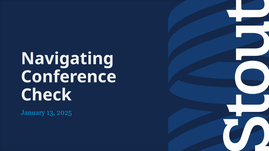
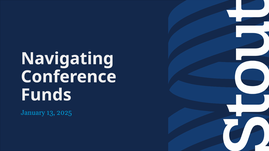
Check: Check -> Funds (46, 95)
